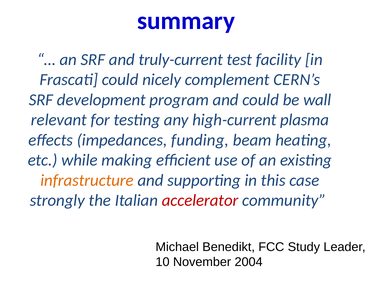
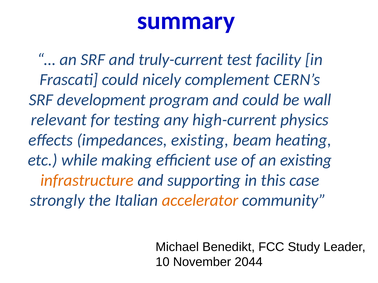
plasma: plasma -> physics (305, 120)
impedances funding: funding -> existing (200, 140)
accelerator colour: red -> orange (200, 201)
2004: 2004 -> 2044 (249, 262)
